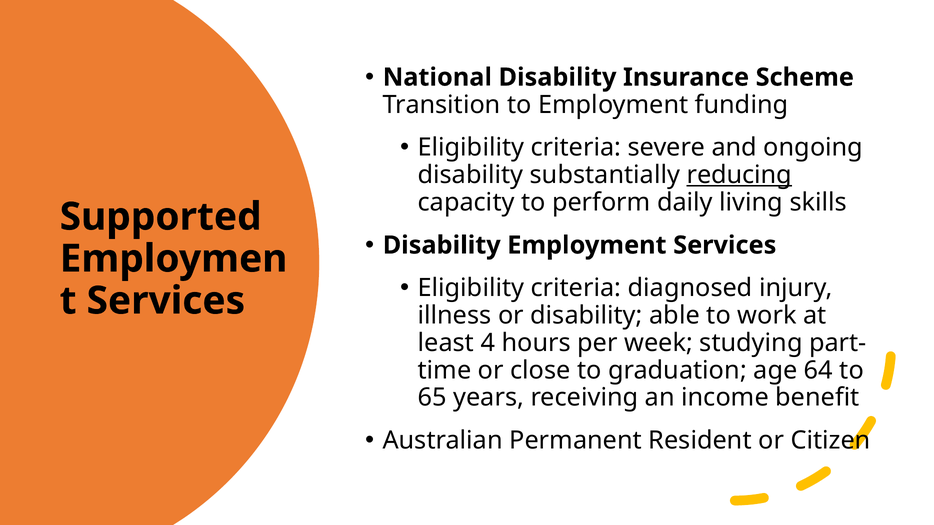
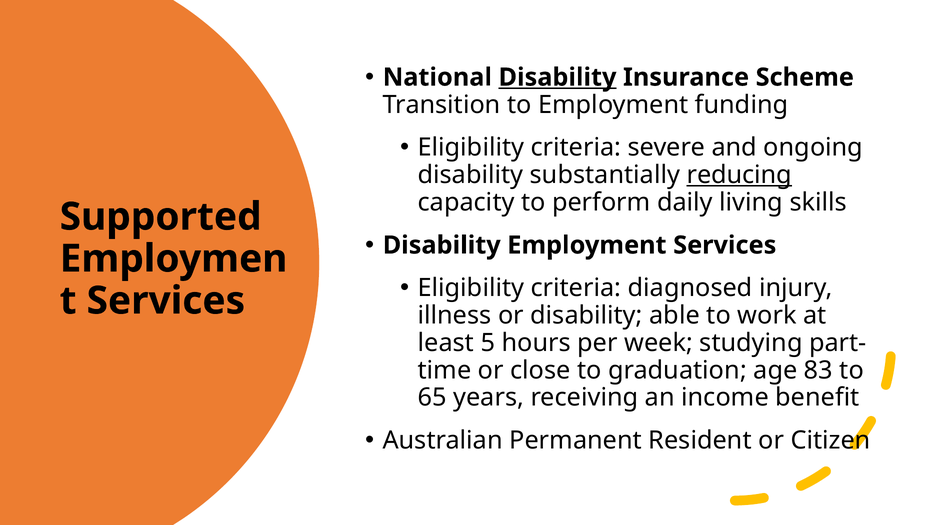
Disability underline: none -> present (557, 77)
4: 4 -> 5 (488, 343)
64: 64 -> 83 (818, 370)
